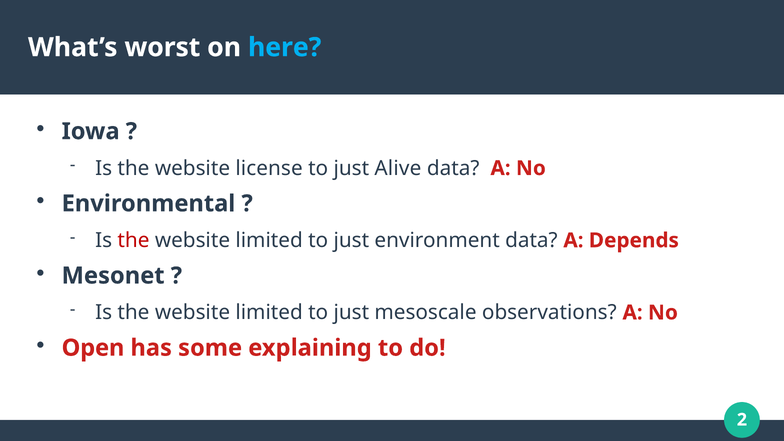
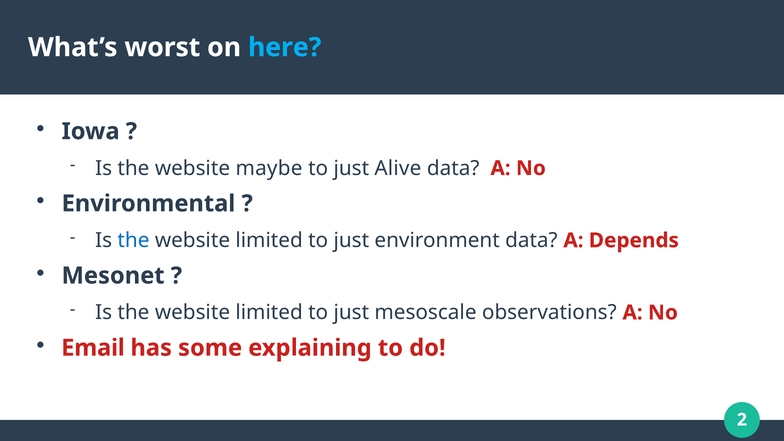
license: license -> maybe (269, 168)
the colour: red -> blue (133, 240)
Open: Open -> Email (93, 348)
